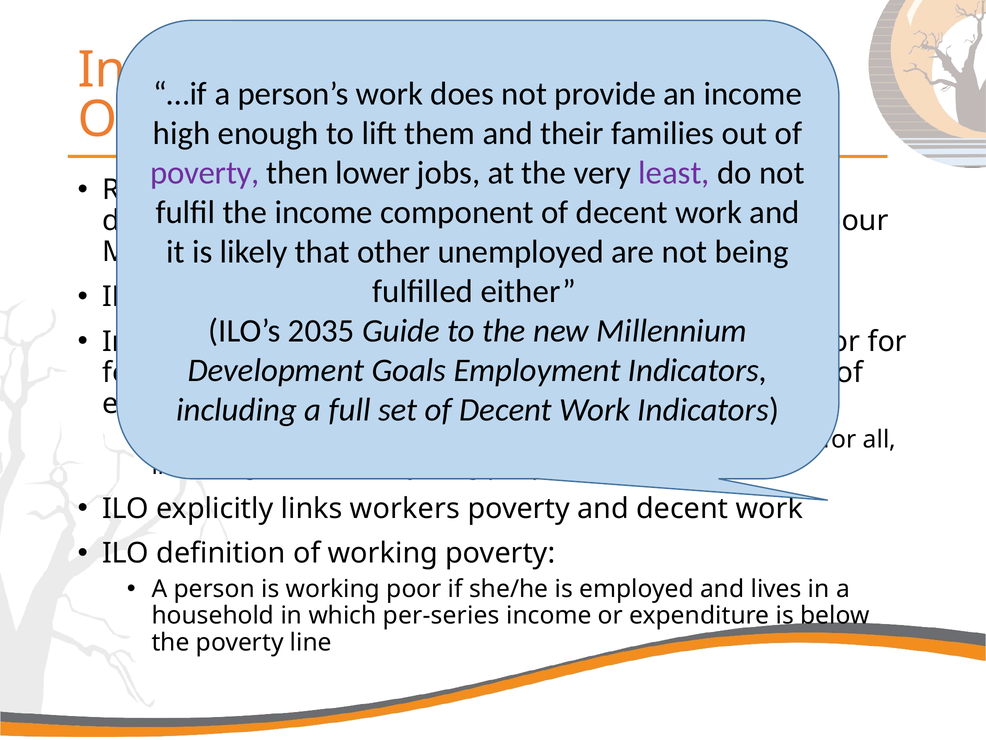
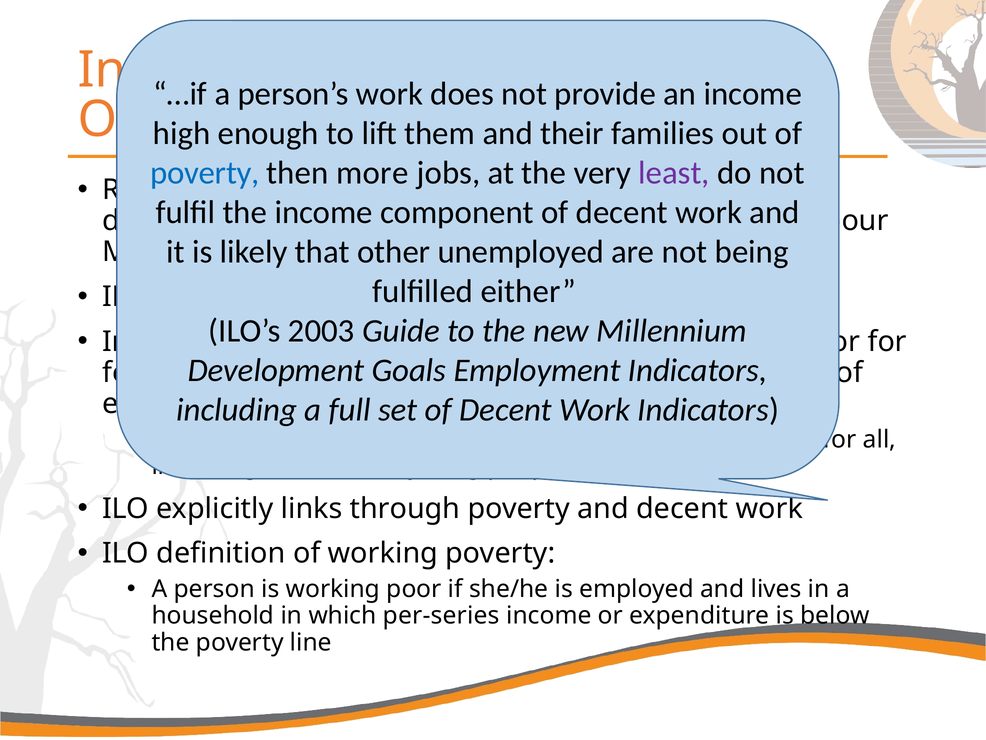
poverty colour: purple -> blue (205, 173)
lower: lower -> more (372, 173)
2035: 2035 -> 2003 (321, 331)
links workers: workers -> through (405, 508)
